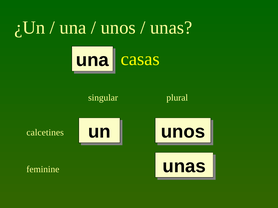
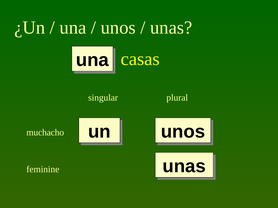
calcetines: calcetines -> muchacho (45, 133)
